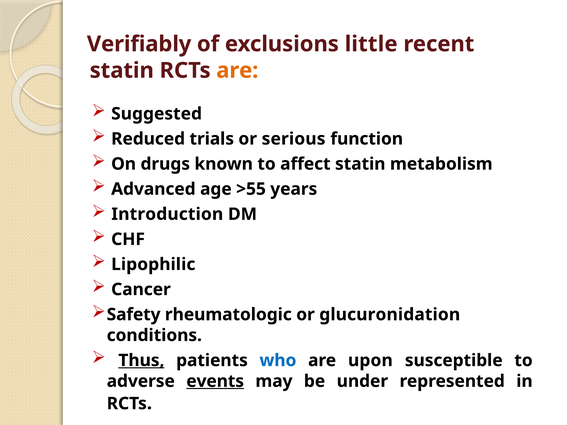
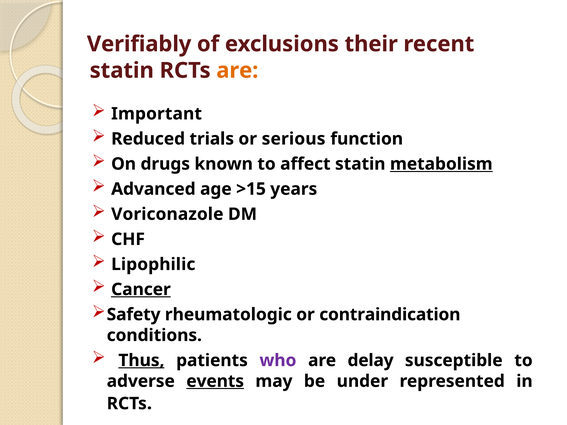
little: little -> their (371, 44)
Suggested: Suggested -> Important (157, 114)
metabolism underline: none -> present (441, 164)
>55: >55 -> >15 (251, 189)
Introduction: Introduction -> Voriconazole (167, 214)
Cancer underline: none -> present (141, 290)
glucuronidation: glucuronidation -> contraindication (390, 315)
who colour: blue -> purple (278, 361)
upon: upon -> delay (371, 361)
